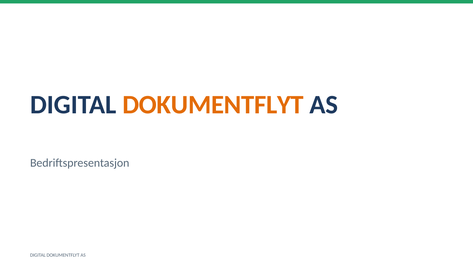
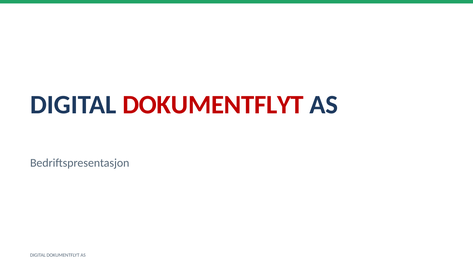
DOKUMENTFLYT colour: orange -> red (213, 105)
